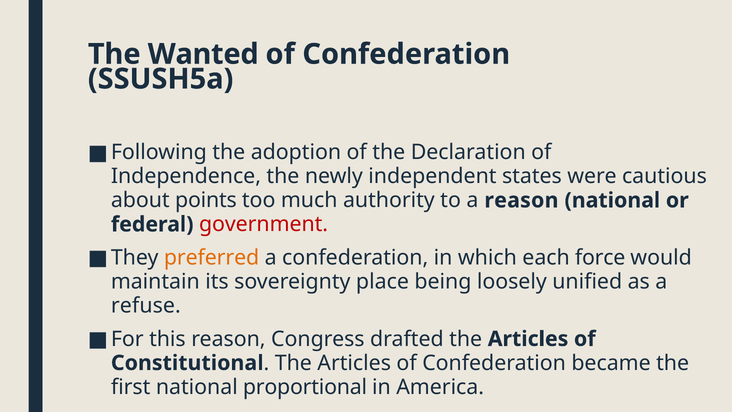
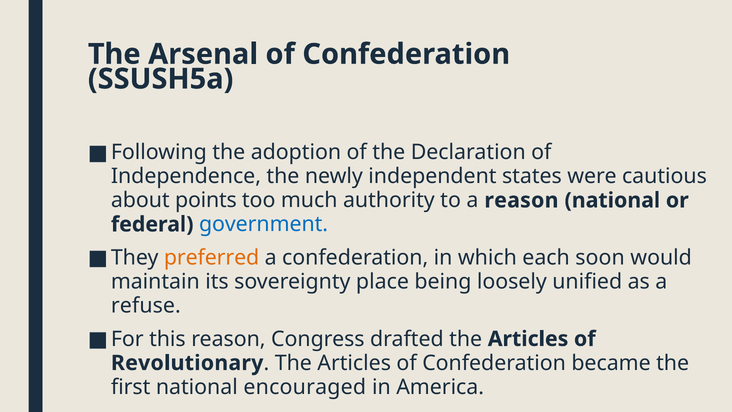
Wanted: Wanted -> Arsenal (203, 54)
government colour: red -> blue (264, 224)
force: force -> soon (600, 257)
Constitutional: Constitutional -> Revolutionary (187, 363)
proportional: proportional -> encouraged (305, 387)
